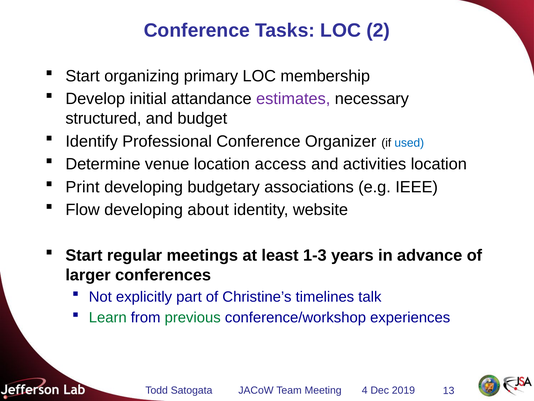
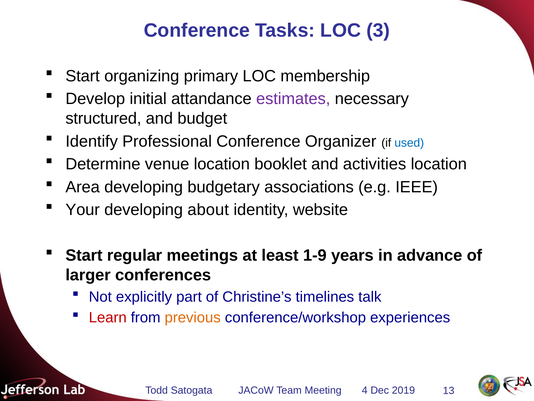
2: 2 -> 3 (378, 30)
access: access -> booklet (281, 164)
Print: Print -> Area (83, 187)
Flow: Flow -> Your (83, 210)
1-3: 1-3 -> 1-9 (315, 255)
Learn colour: green -> red (108, 317)
previous colour: green -> orange (193, 317)
